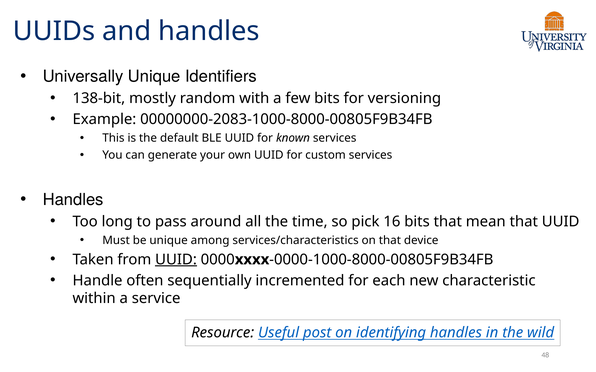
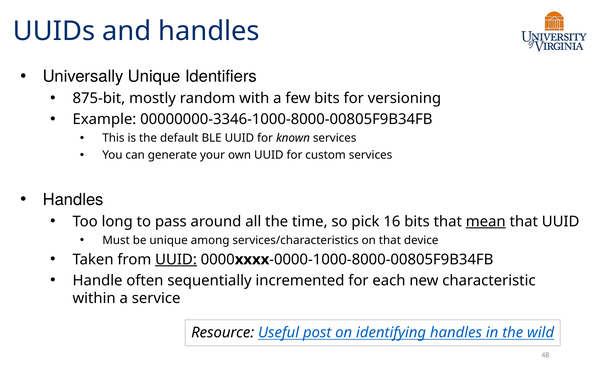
138-bit: 138-bit -> 875-bit (99, 99)
00000000-2083-1000-8000-00805F9B34FB: 00000000-2083-1000-8000-00805F9B34FB -> 00000000-3346-1000-8000-00805F9B34FB (286, 120)
mean underline: none -> present (486, 222)
